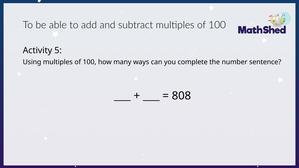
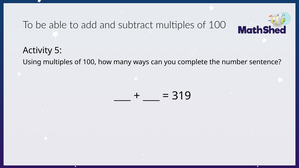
808: 808 -> 319 (182, 96)
